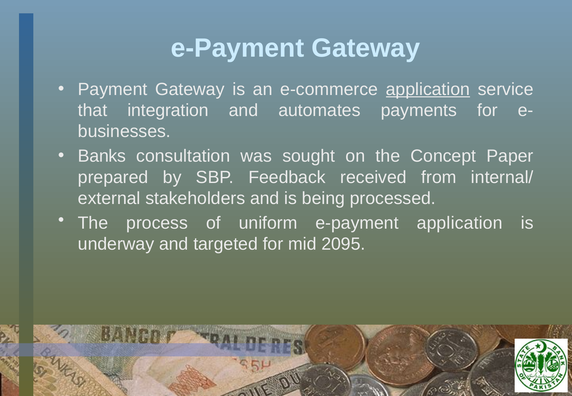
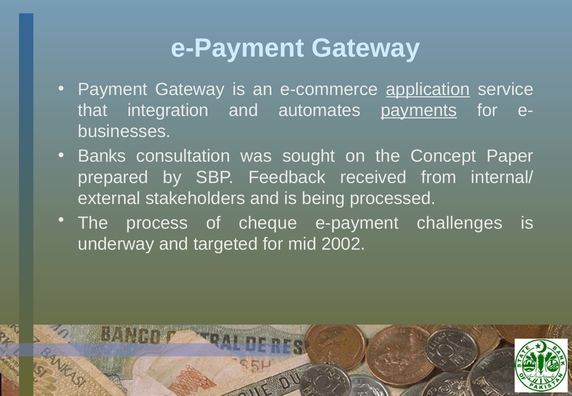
payments underline: none -> present (419, 110)
uniform: uniform -> cheque (268, 223)
e-payment application: application -> challenges (460, 223)
2095: 2095 -> 2002 (343, 244)
